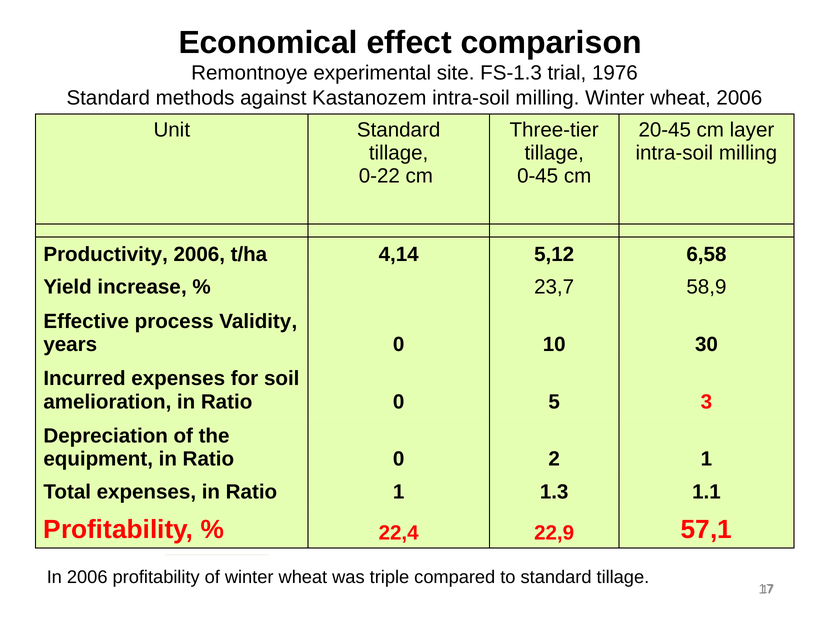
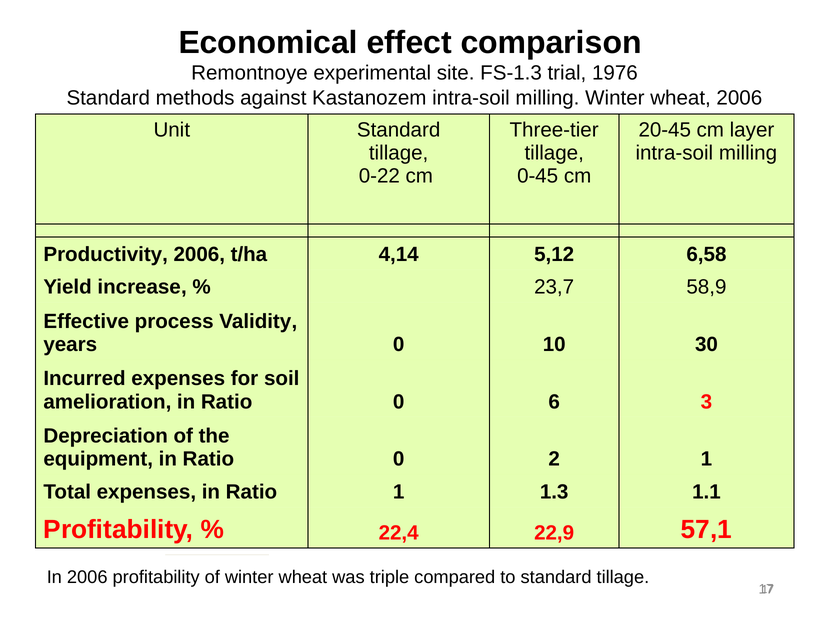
5: 5 -> 6 (554, 402)
